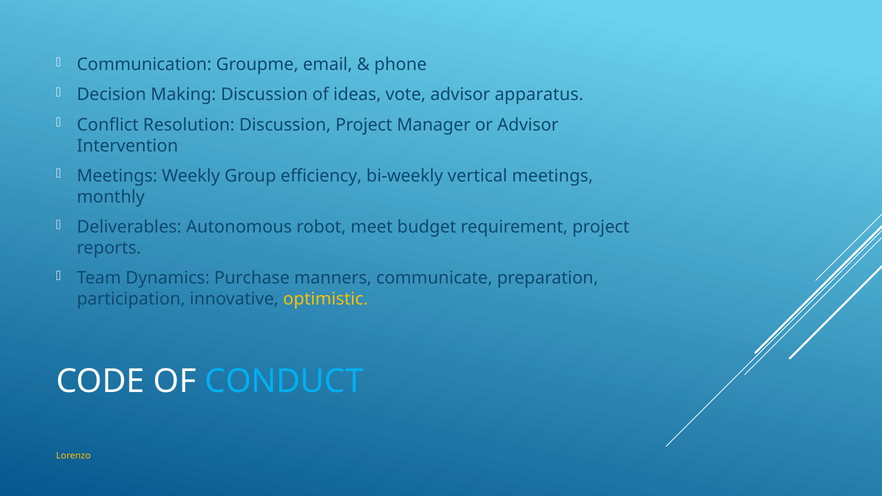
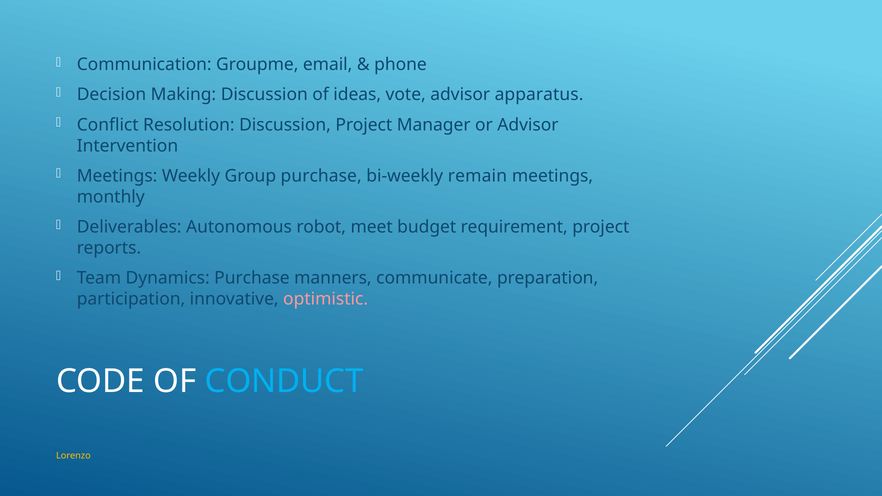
Group efficiency: efficiency -> purchase (321, 176)
vertical: vertical -> remain (477, 176)
optimistic colour: yellow -> pink (326, 299)
